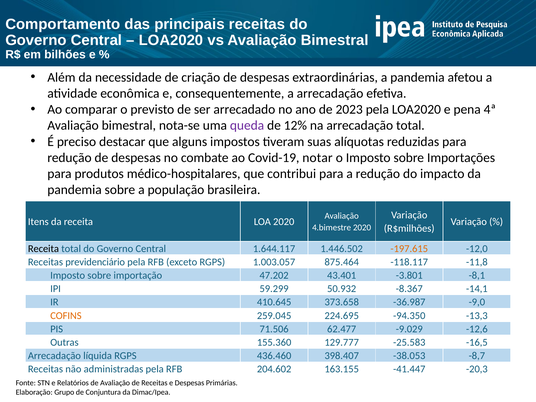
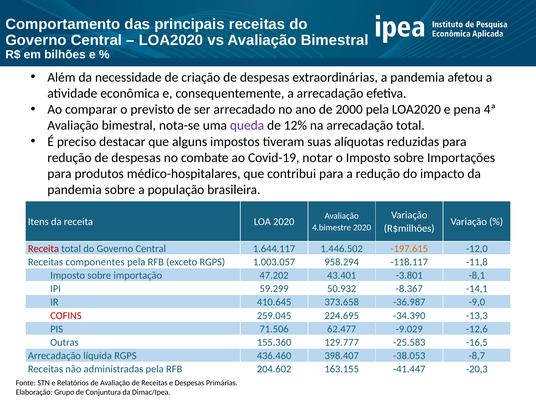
2023: 2023 -> 2000 (349, 109)
Receita colour: black -> red (43, 249)
previdenciário: previdenciário -> componentes (95, 262)
875.464: 875.464 -> 958.294 (342, 262)
COFINS colour: orange -> red (66, 316)
-94.350: -94.350 -> -34.390 (409, 316)
